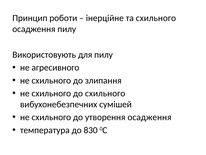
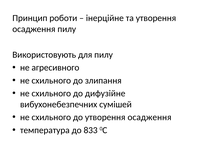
та схильного: схильного -> утворення (156, 18)
до схильного: схильного -> дифузійне (105, 93)
830: 830 -> 833 (91, 130)
